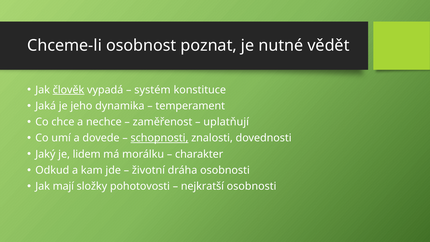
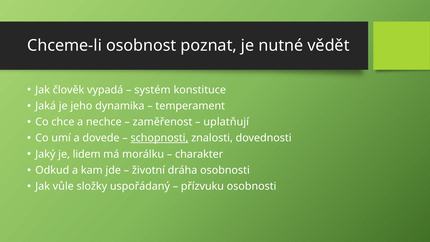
člověk underline: present -> none (69, 90)
mají: mají -> vůle (63, 186)
pohotovosti: pohotovosti -> uspořádaný (140, 186)
nejkratší: nejkratší -> přízvuku (202, 186)
